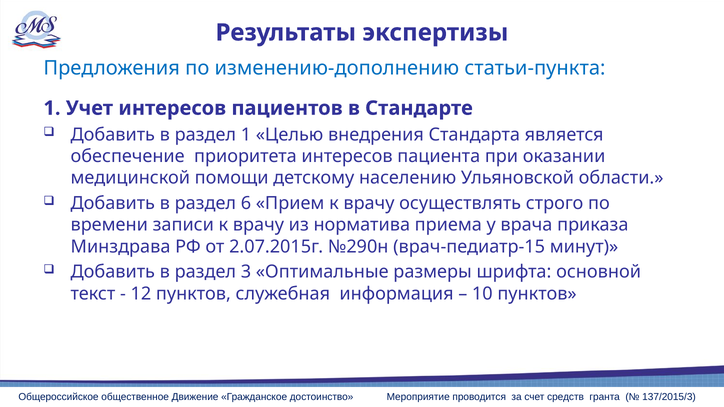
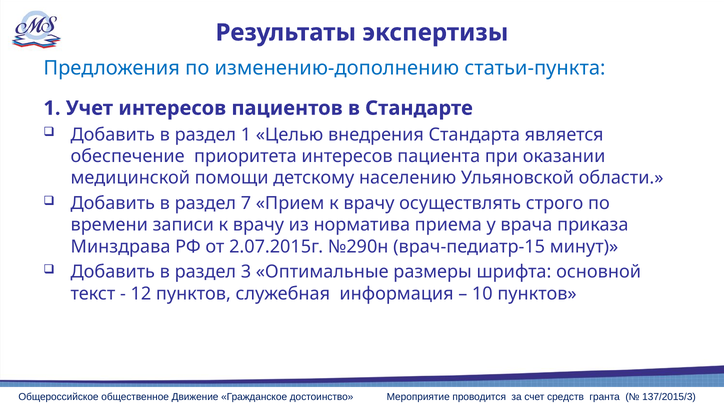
6: 6 -> 7 (246, 203)
